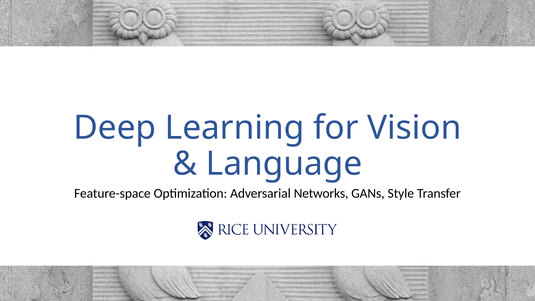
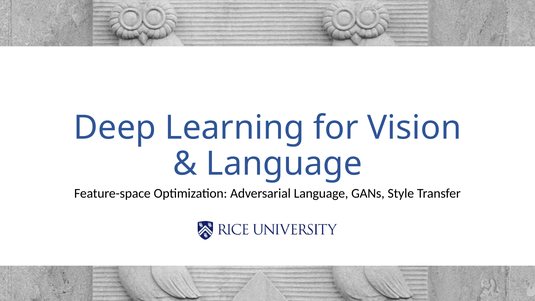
Adversarial Networks: Networks -> Language (321, 193)
